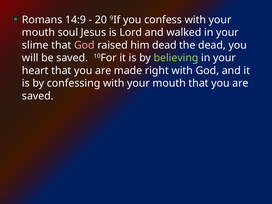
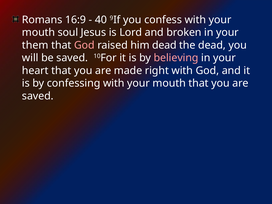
14:9: 14:9 -> 16:9 (76, 20)
20: 20 -> 40 (101, 20)
walked: walked -> broken (184, 32)
slime: slime -> them (35, 45)
believing colour: light green -> pink (176, 58)
